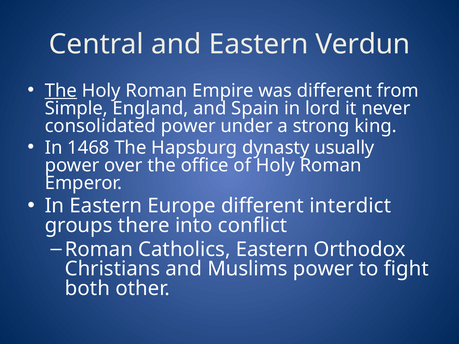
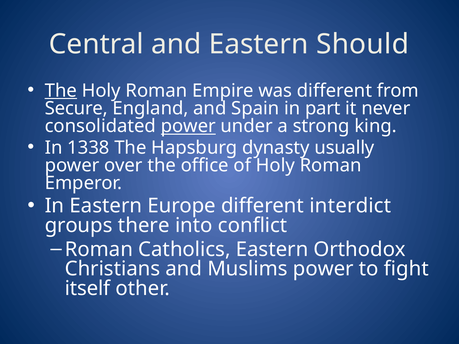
Verdun: Verdun -> Should (362, 44)
Simple: Simple -> Secure (76, 108)
lord: lord -> part (323, 108)
power underline: none -> present (188, 126)
1468: 1468 -> 1338 (88, 148)
both: both -> itself (88, 289)
